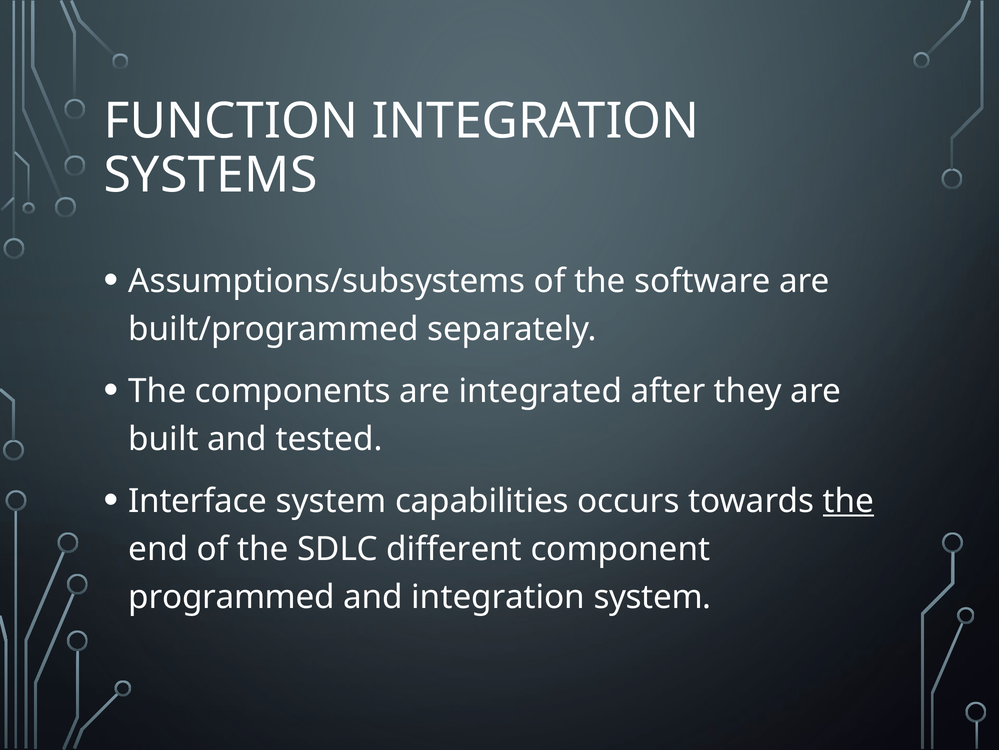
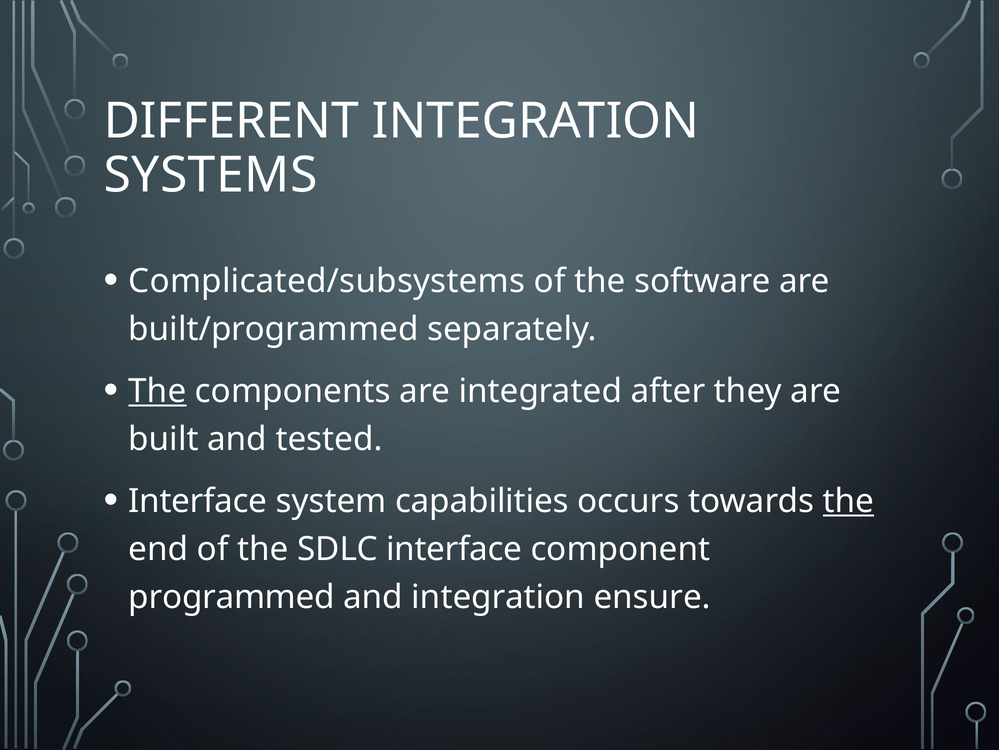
FUNCTION: FUNCTION -> DIFFERENT (231, 121)
Assumptions/subsystems: Assumptions/subsystems -> Complicated/subsystems (327, 281)
The underline: none -> present (157, 391)
SDLC different: different -> interface (454, 549)
integration system: system -> ensure (652, 597)
